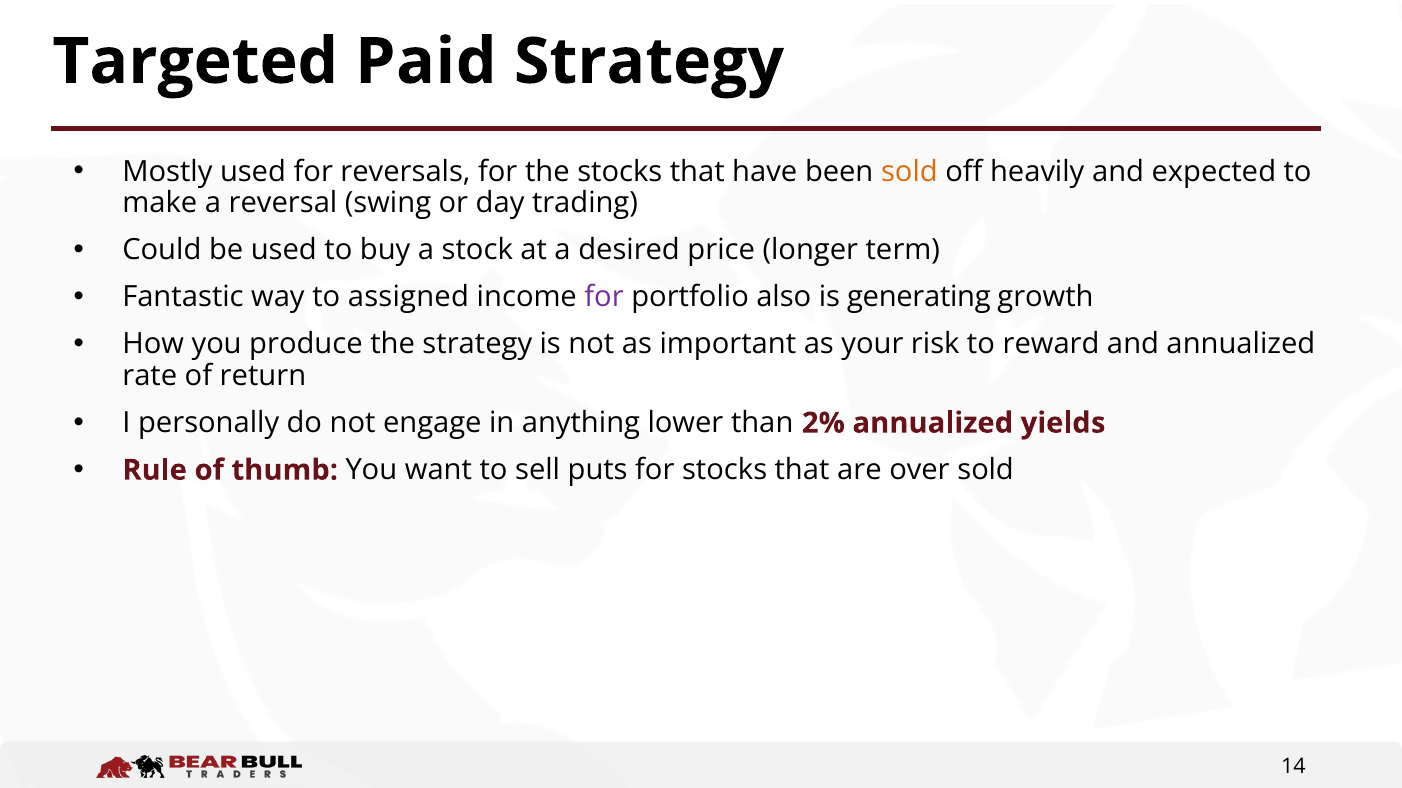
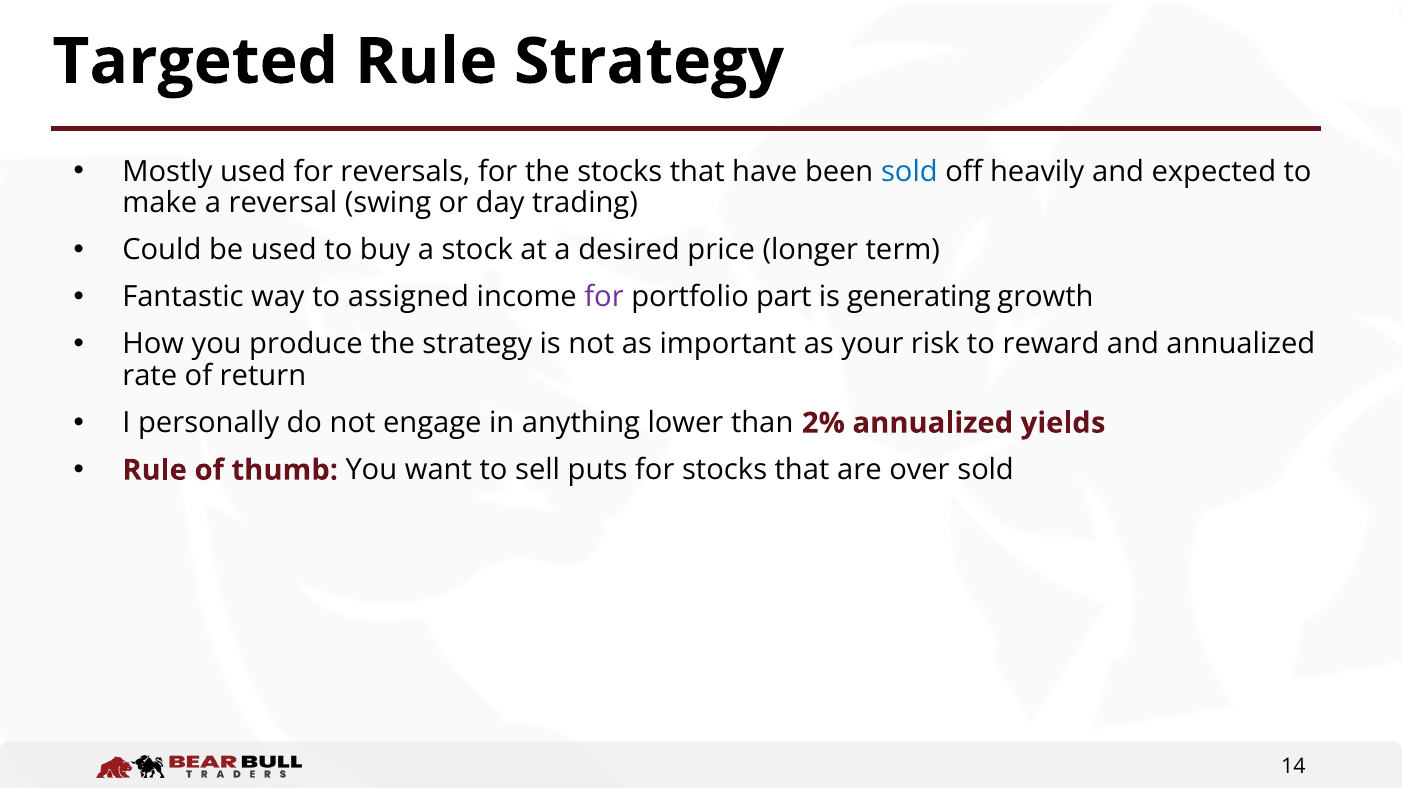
Targeted Paid: Paid -> Rule (426, 62)
sold colour: orange -> blue (909, 172)
also: also -> part (784, 297)
